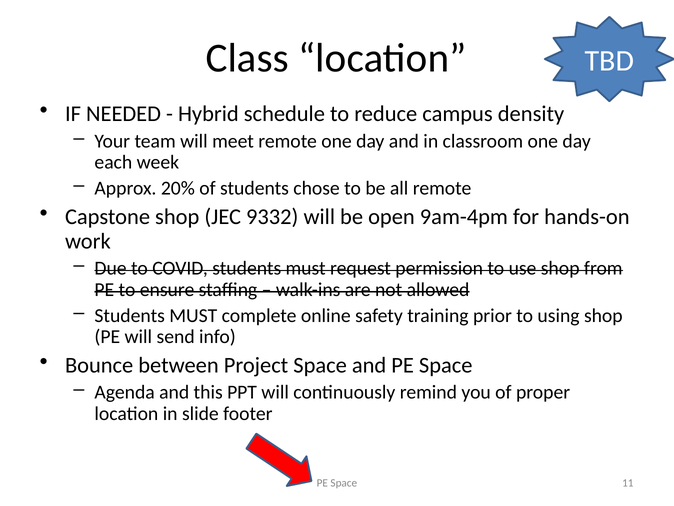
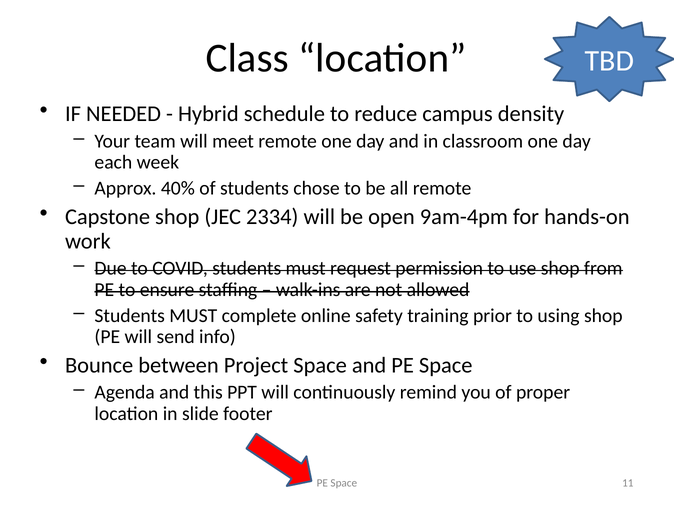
20%: 20% -> 40% (178, 188)
9332: 9332 -> 2334 (272, 217)
